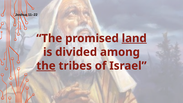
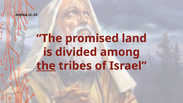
land underline: present -> none (134, 38)
